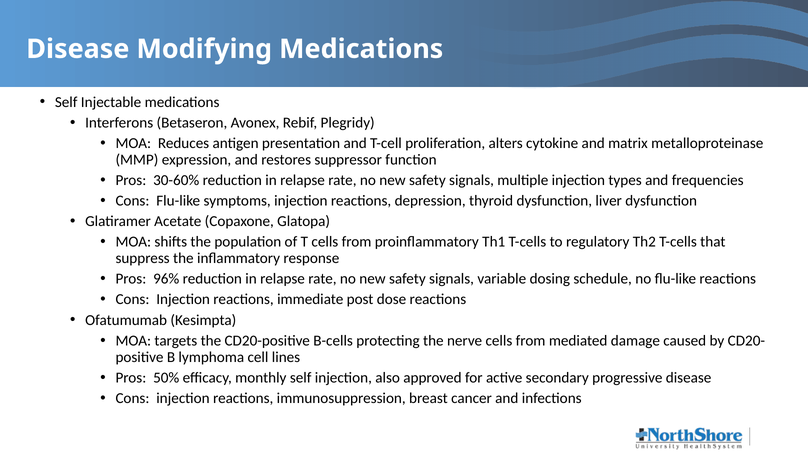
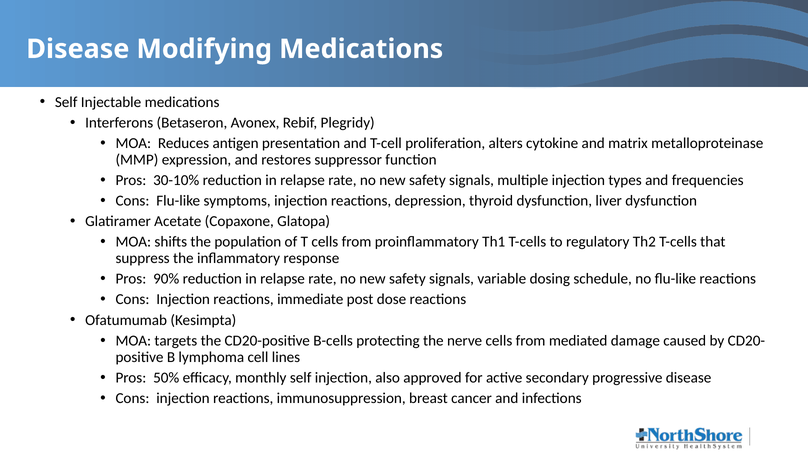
30-60%: 30-60% -> 30-10% (176, 180)
96%: 96% -> 90% (166, 279)
